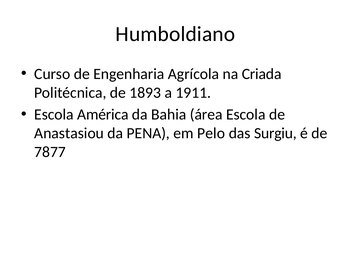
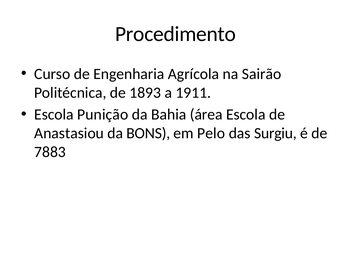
Humboldiano: Humboldiano -> Procedimento (176, 34)
Criada: Criada -> Sairão (262, 74)
América: América -> Punição (103, 114)
PENA: PENA -> BONS (148, 133)
7877: 7877 -> 7883 (50, 152)
